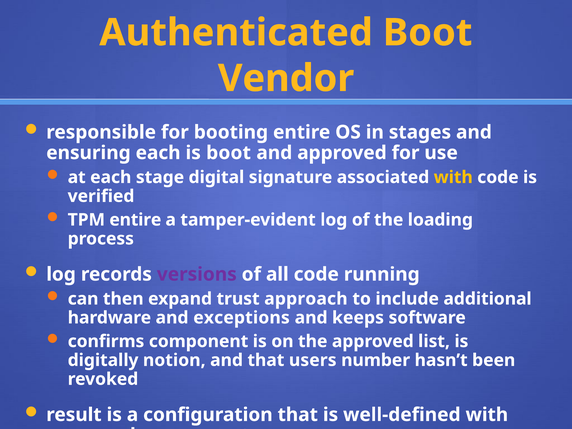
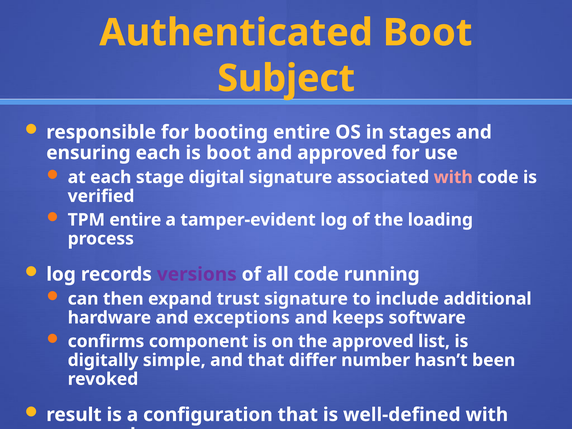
Vendor: Vendor -> Subject (286, 78)
with colour: yellow -> pink (453, 177)
trust approach: approach -> signature (306, 299)
notion: notion -> simple (174, 360)
users: users -> differ (313, 360)
